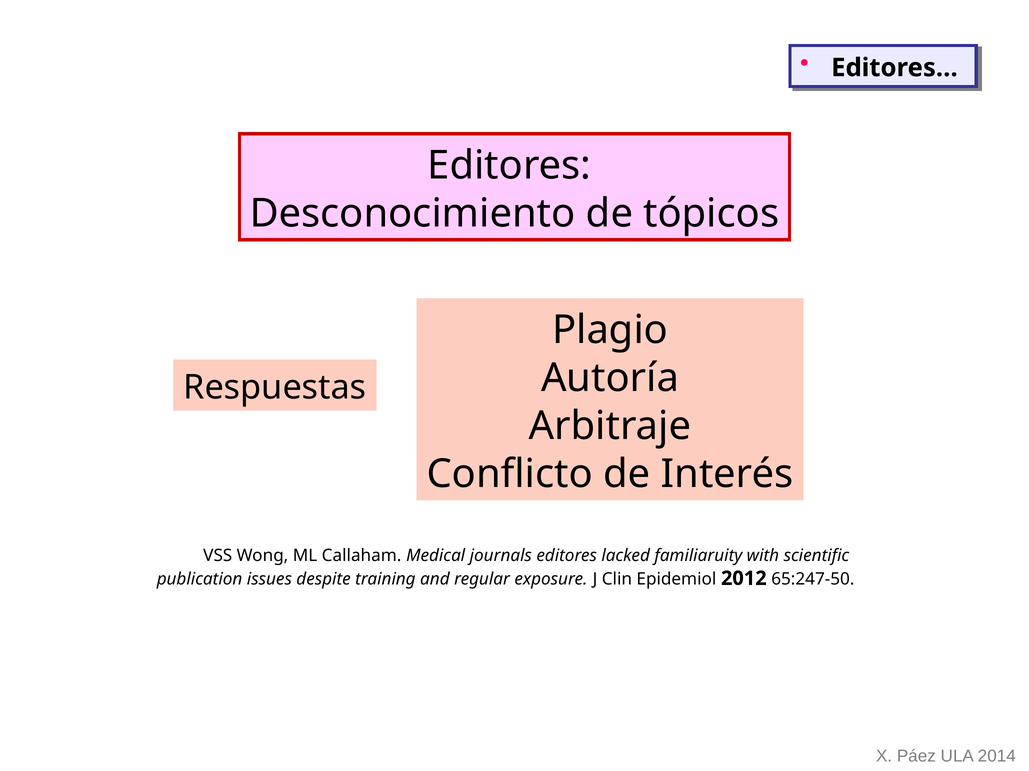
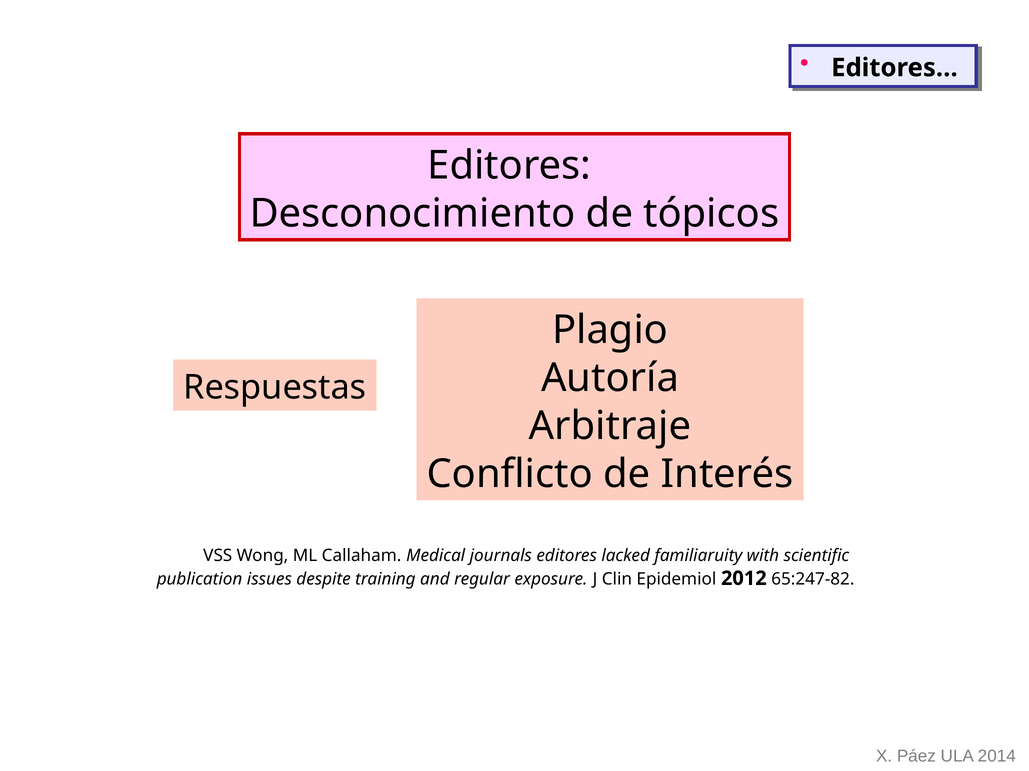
65:247-50: 65:247-50 -> 65:247-82 (813, 580)
